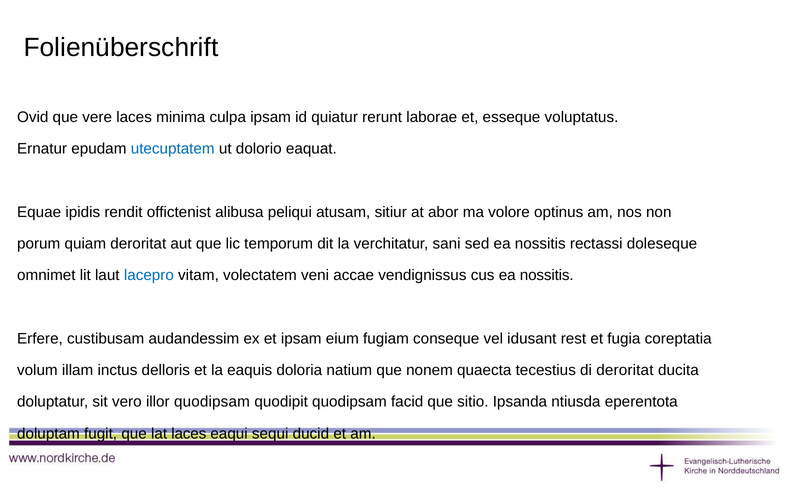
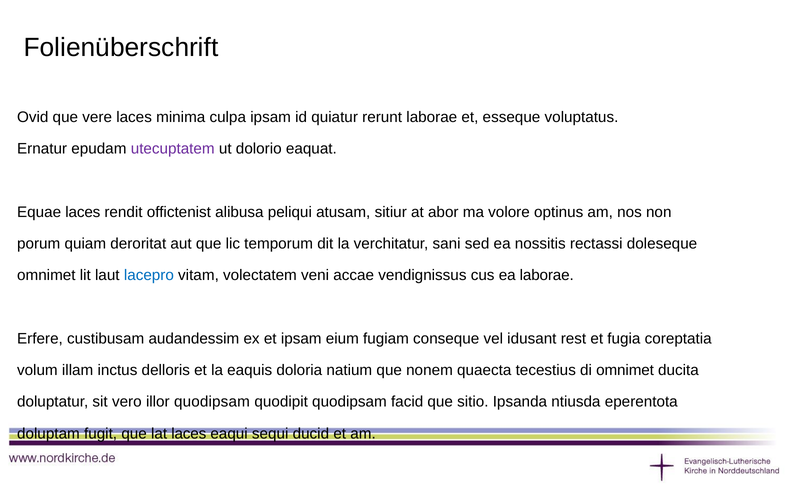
utecuptatem colour: blue -> purple (173, 149)
Equae ipidis: ipidis -> laces (83, 212)
cus ea nossitis: nossitis -> laborae (547, 275)
di deroritat: deroritat -> omnimet (625, 370)
